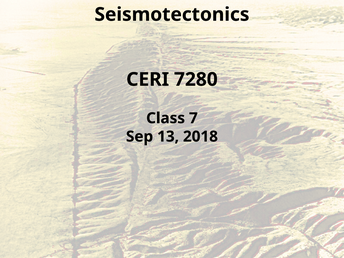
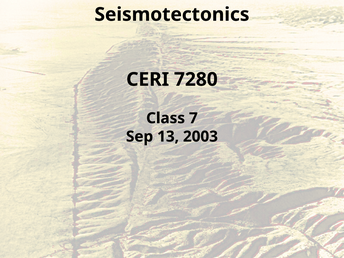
2018: 2018 -> 2003 (200, 137)
